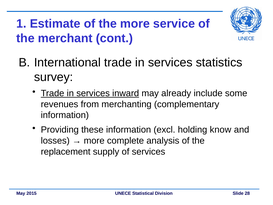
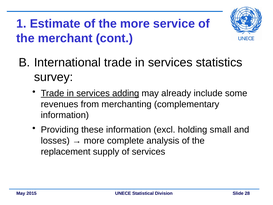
inward: inward -> adding (126, 93)
know: know -> small (221, 130)
